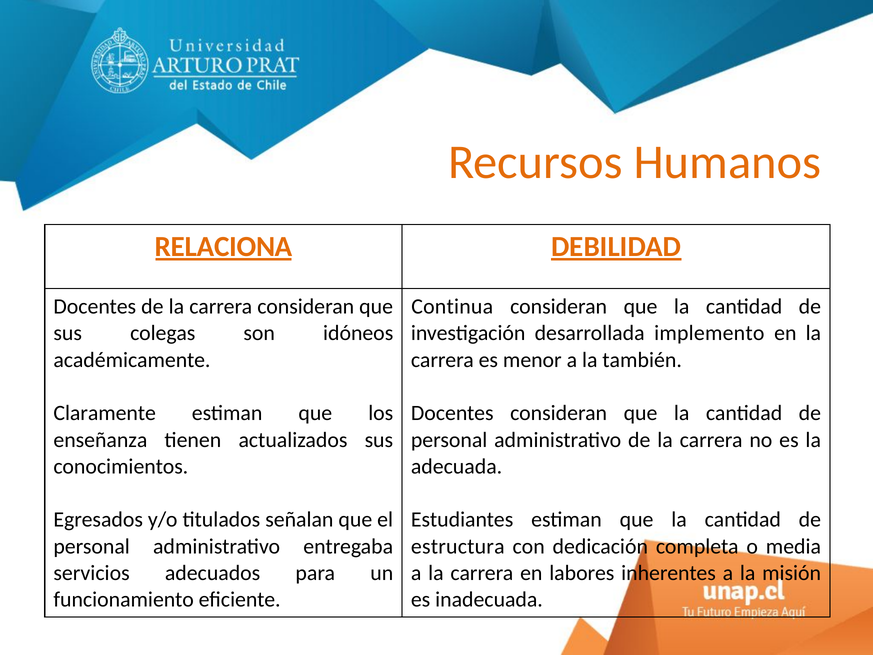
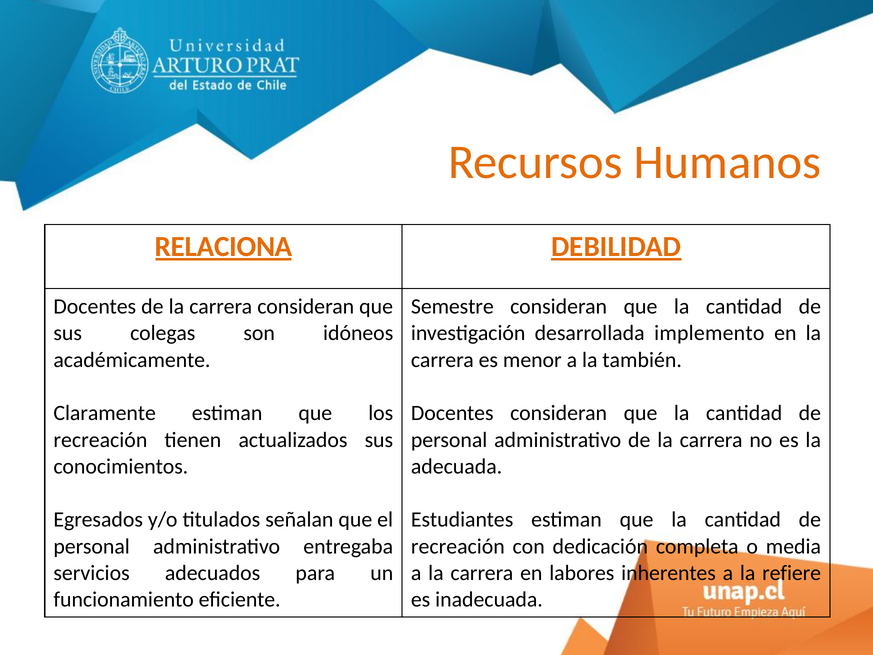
Continua: Continua -> Semestre (452, 306)
enseñanza: enseñanza -> recreación (100, 440)
estructura: estructura -> recreación (458, 546)
misión: misión -> refiere (792, 573)
